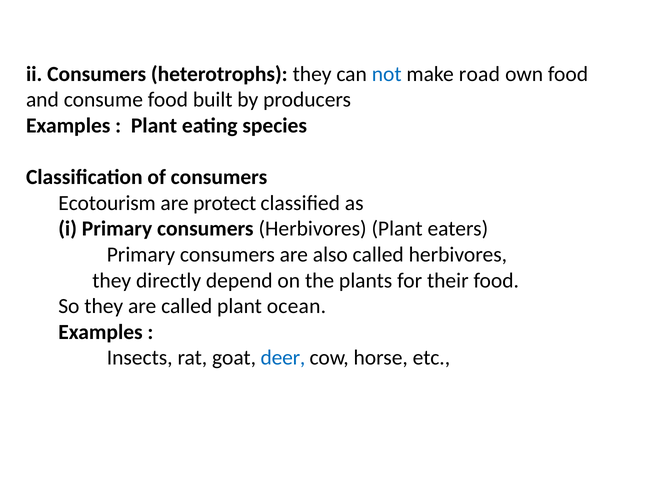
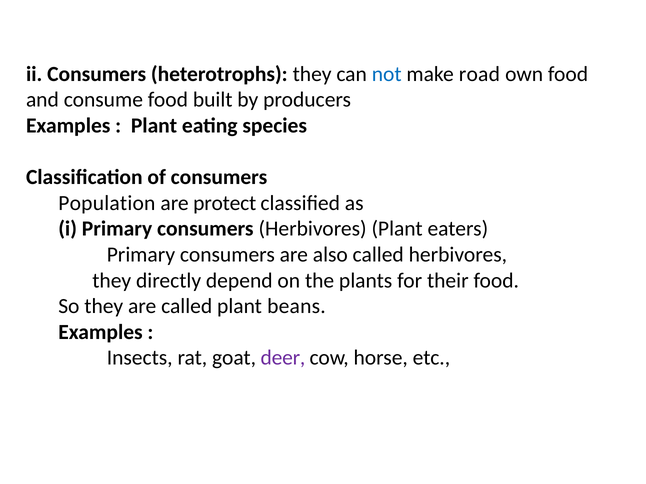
Ecotourism: Ecotourism -> Population (107, 203)
ocean: ocean -> beans (296, 307)
deer colour: blue -> purple (283, 358)
